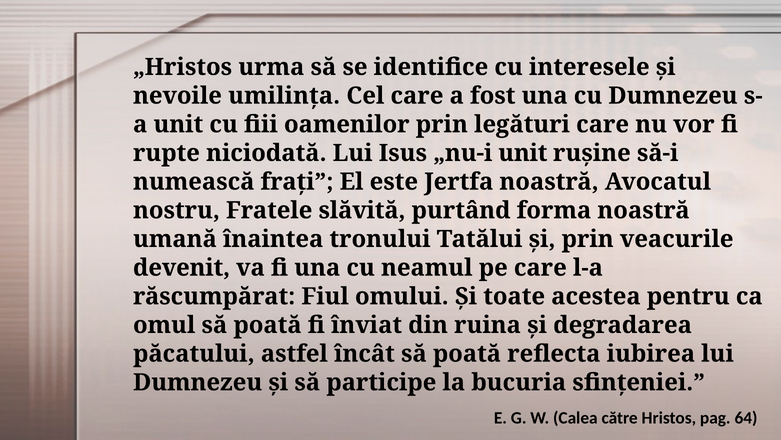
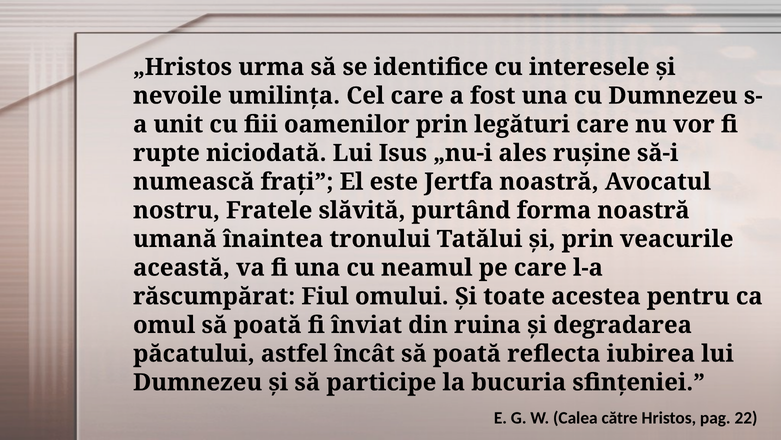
„nu-i unit: unit -> ales (523, 153)
devenit: devenit -> această (181, 267)
64: 64 -> 22 (746, 418)
